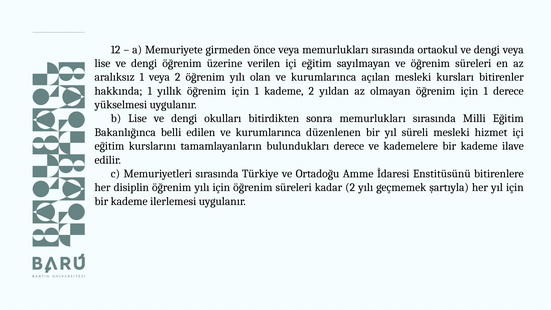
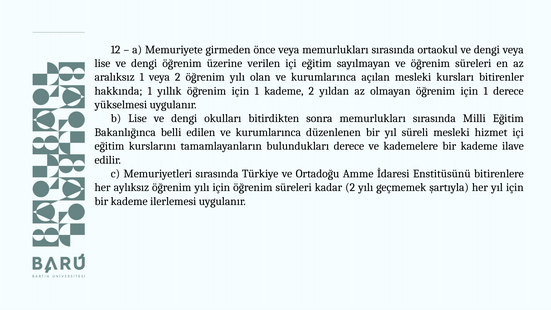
disiplin: disiplin -> aylıksız (131, 187)
